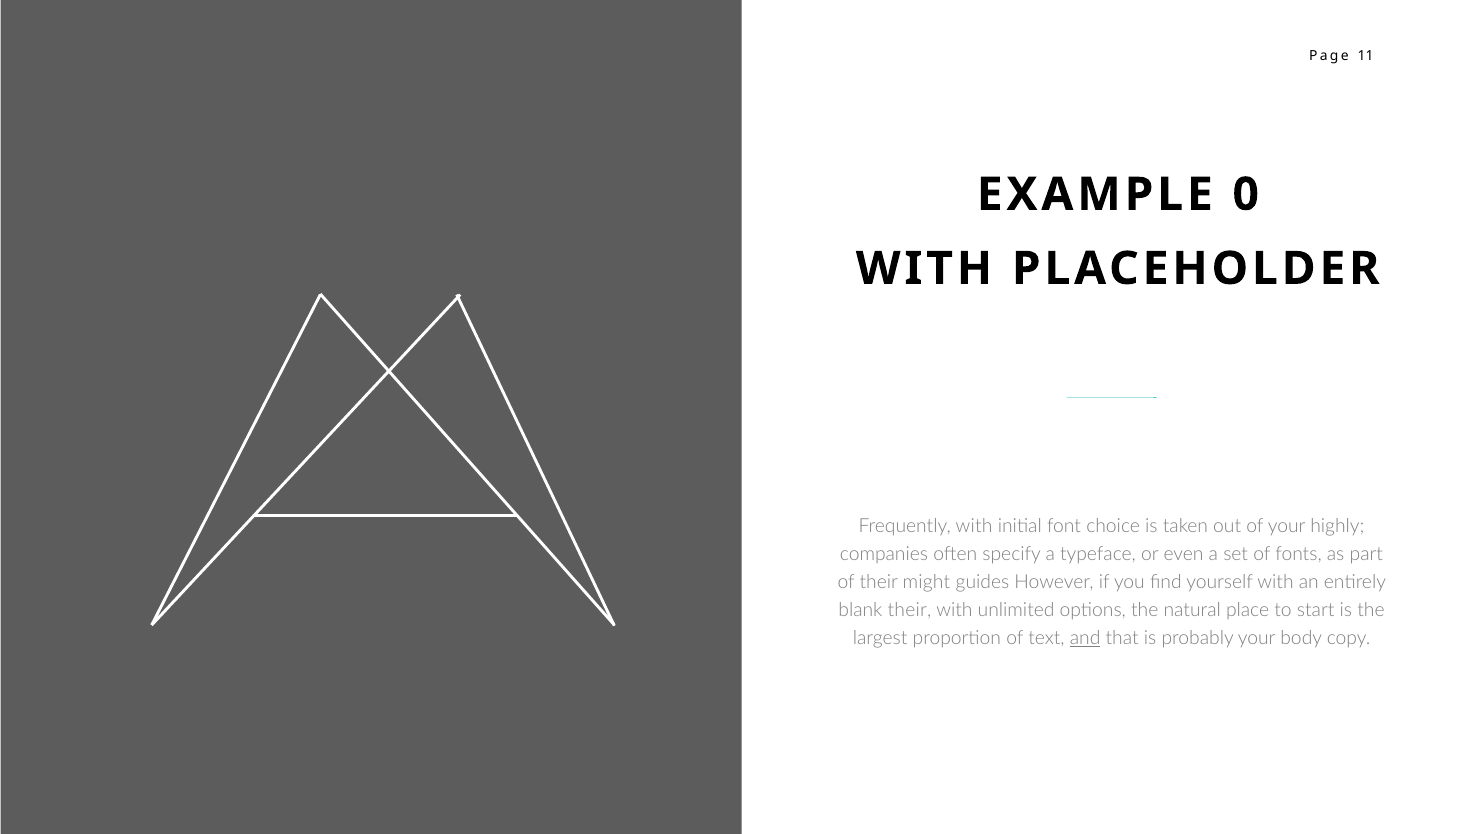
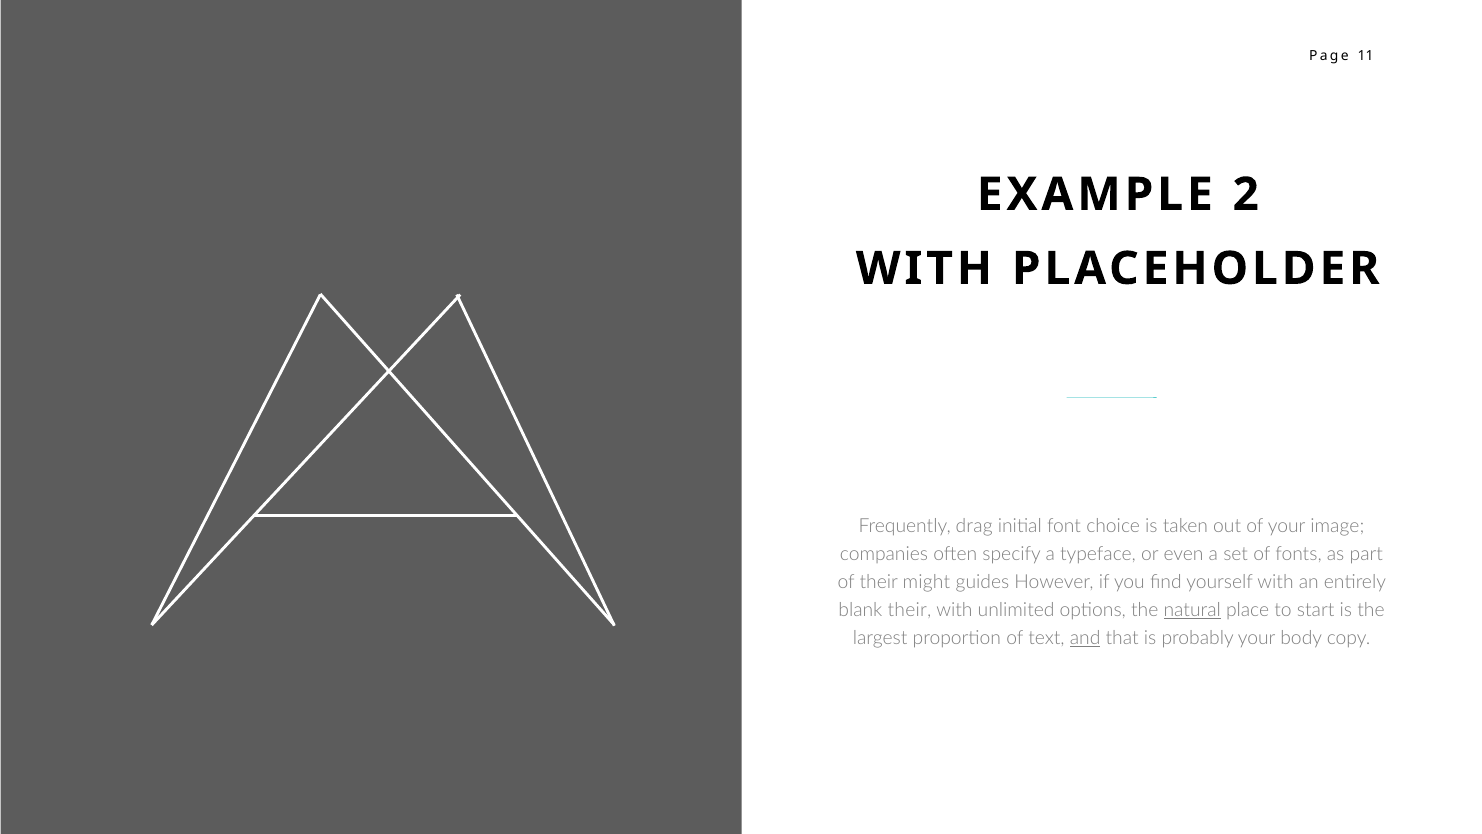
0: 0 -> 2 (1246, 194)
Frequently with: with -> drag (974, 526)
highly: highly -> image (1337, 526)
natural underline: none -> present (1192, 610)
